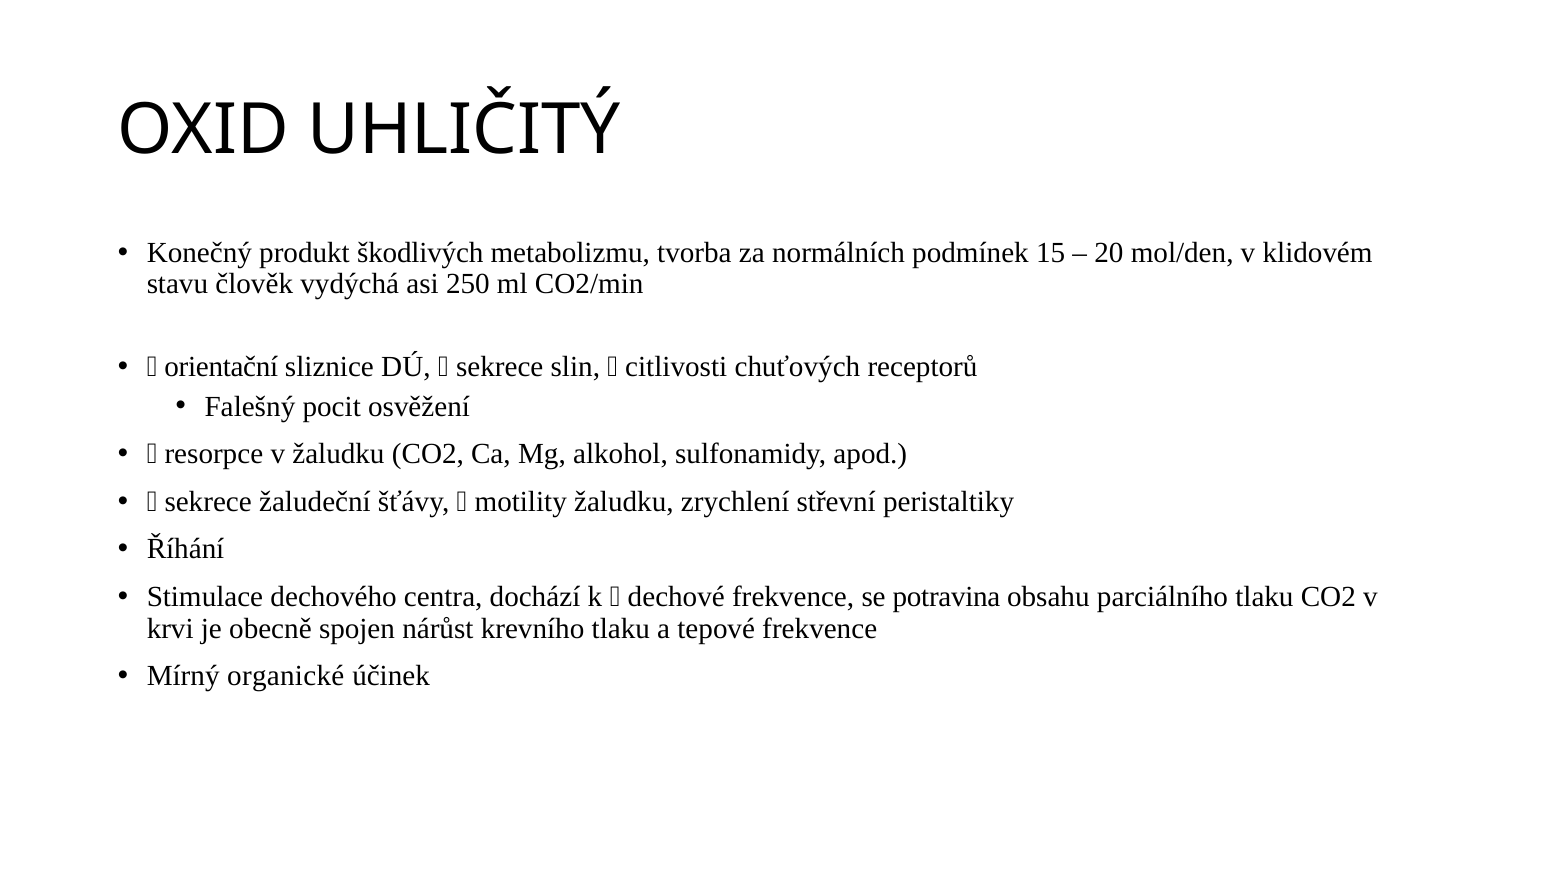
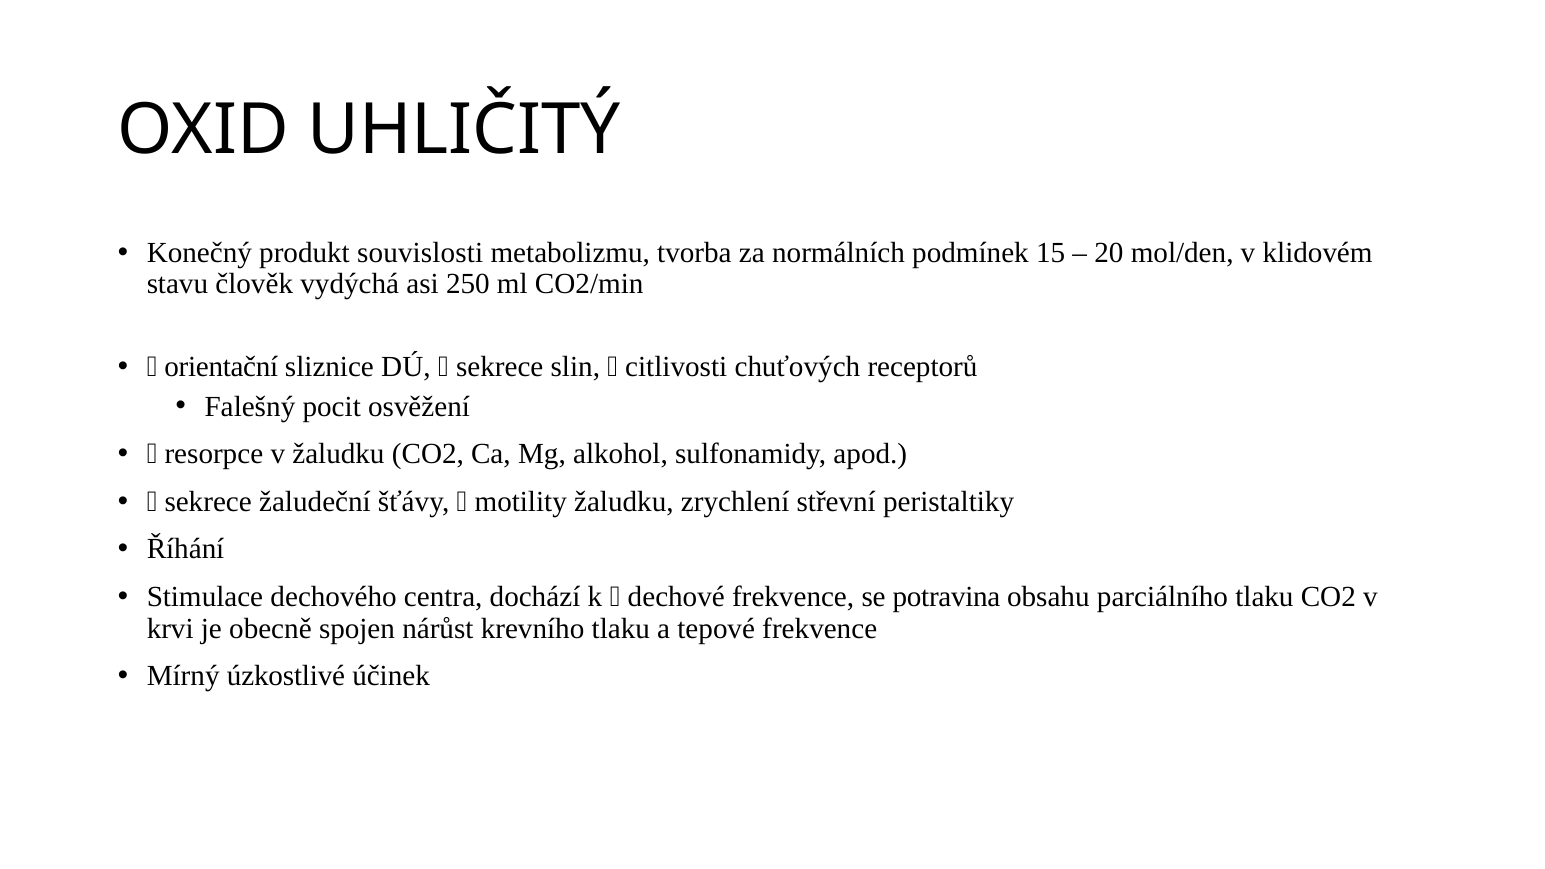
škodlivých: škodlivých -> souvislosti (420, 253)
organické: organické -> úzkostlivé (286, 676)
